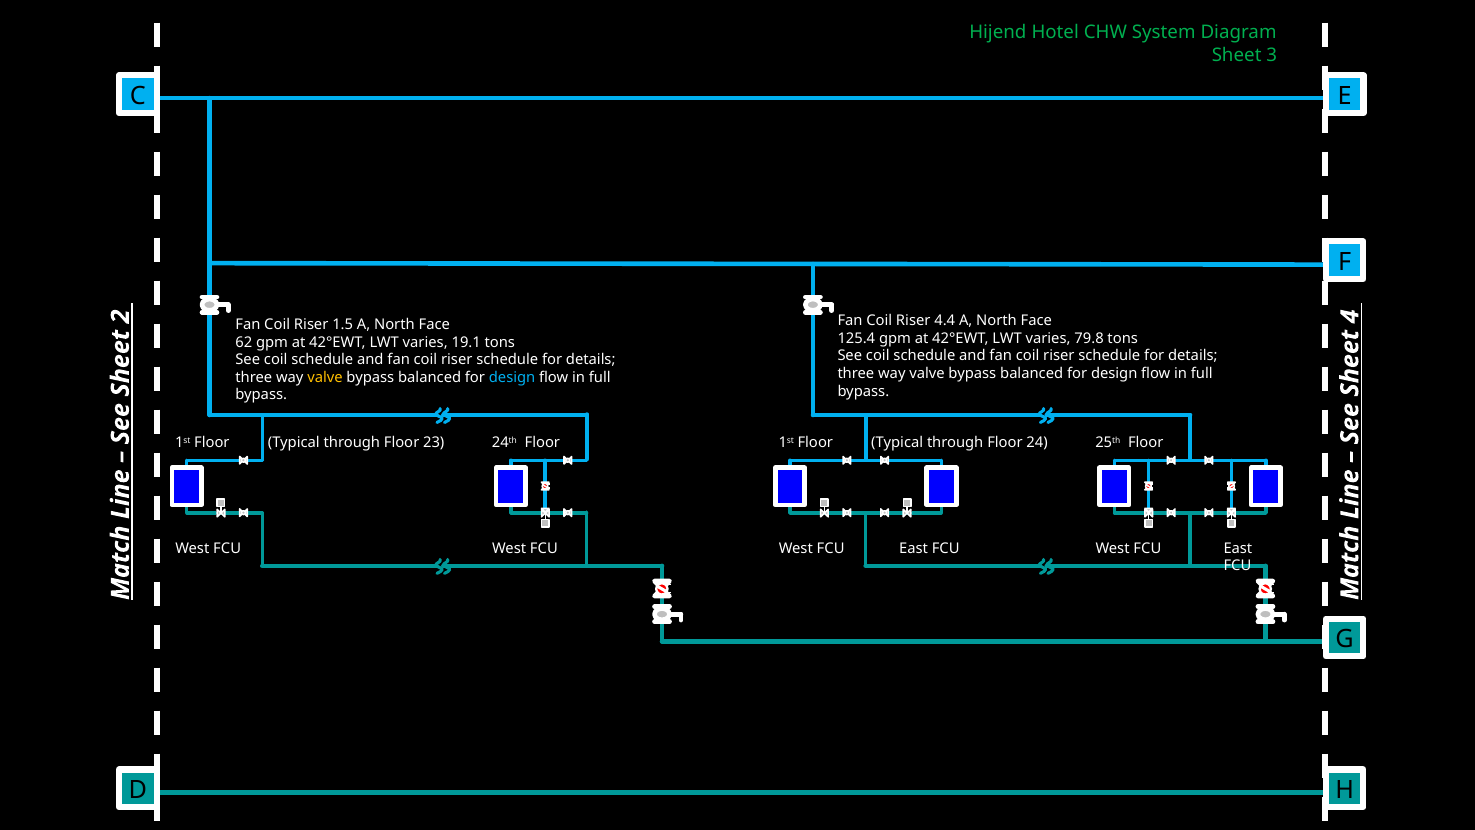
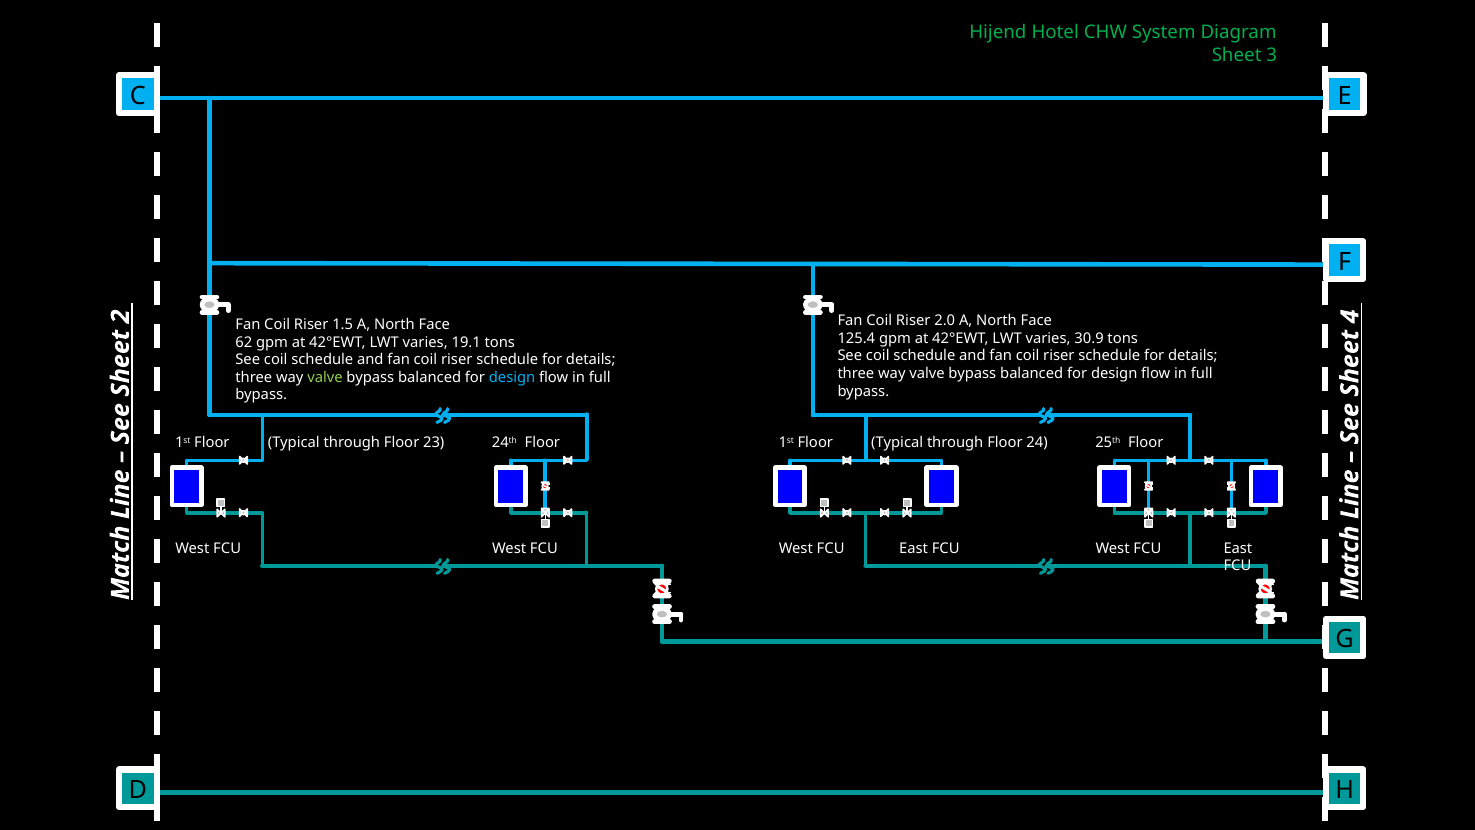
4.4: 4.4 -> 2.0 (945, 321)
79.8: 79.8 -> 30.9 (1089, 338)
valve colour: yellow -> light green (325, 377)
